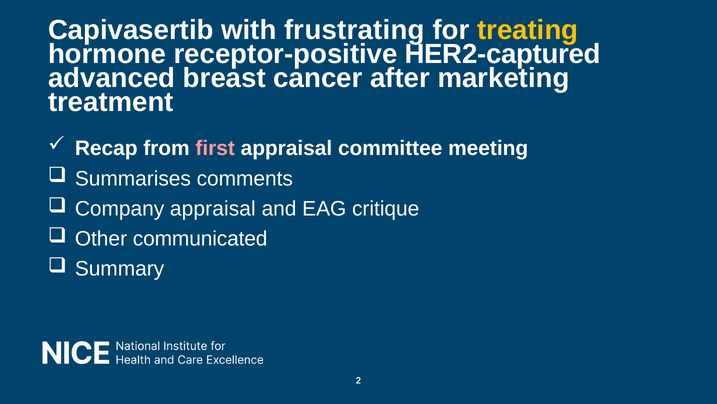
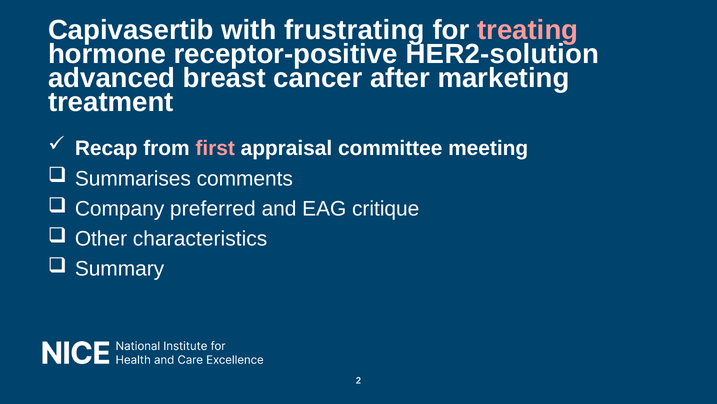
treating colour: yellow -> pink (528, 30)
HER2-captured: HER2-captured -> HER2-solution (502, 54)
Company appraisal: appraisal -> preferred (213, 208)
communicated: communicated -> characteristics (200, 238)
